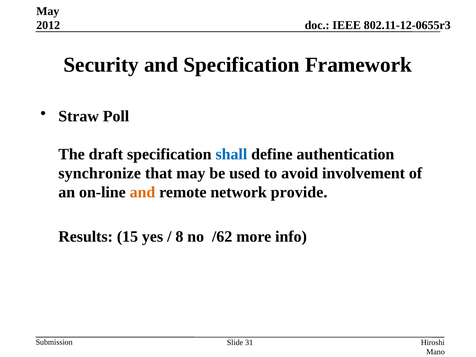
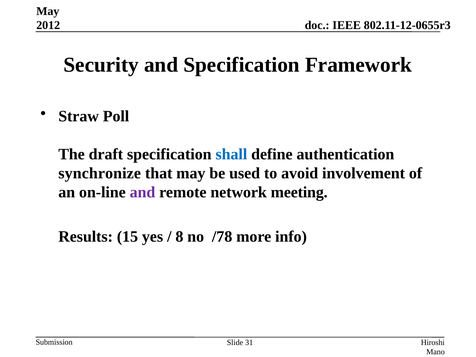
and colour: orange -> purple (143, 192)
provide: provide -> meeting (299, 192)
/62: /62 -> /78 (222, 237)
